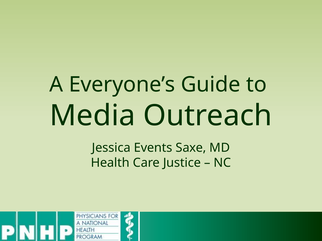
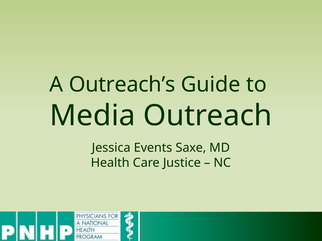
Everyone’s: Everyone’s -> Outreach’s (122, 85)
